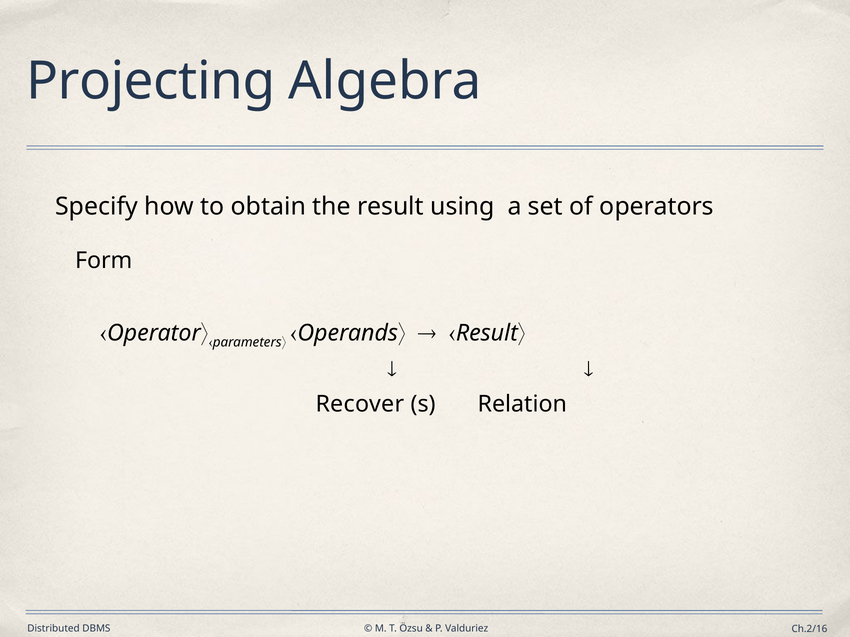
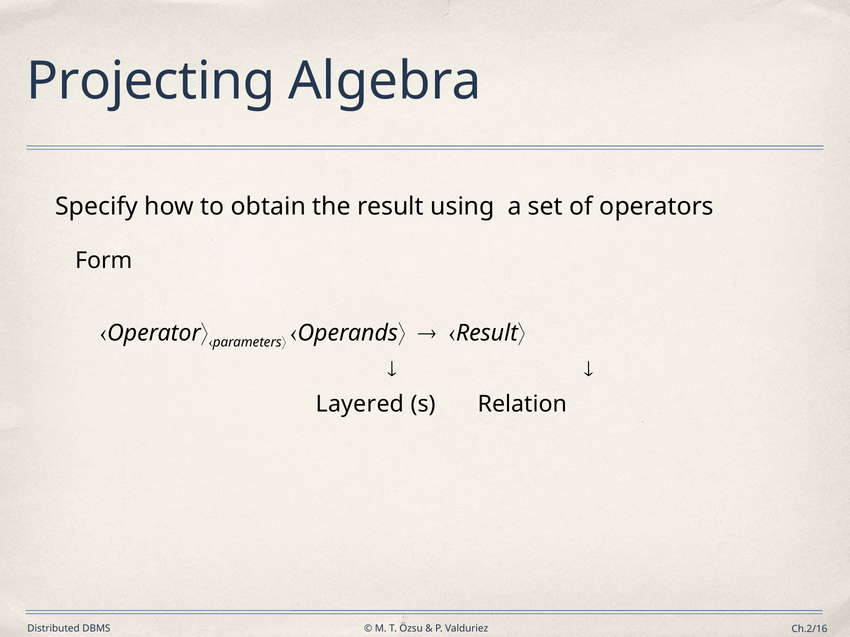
Recover: Recover -> Layered (360, 404)
